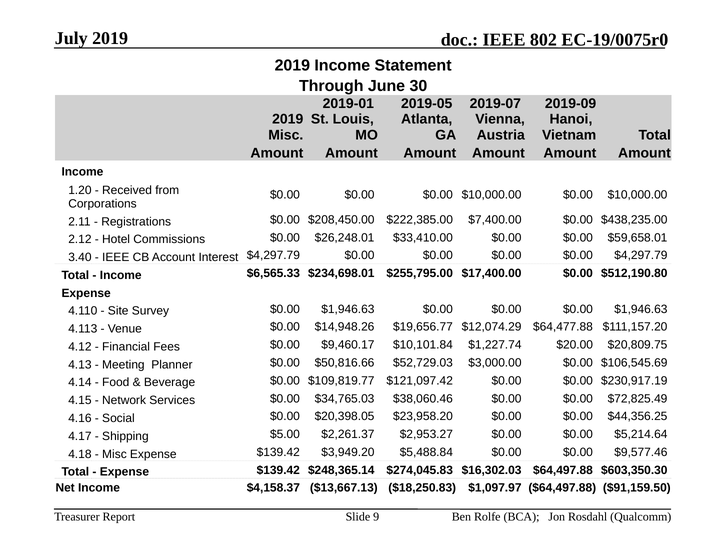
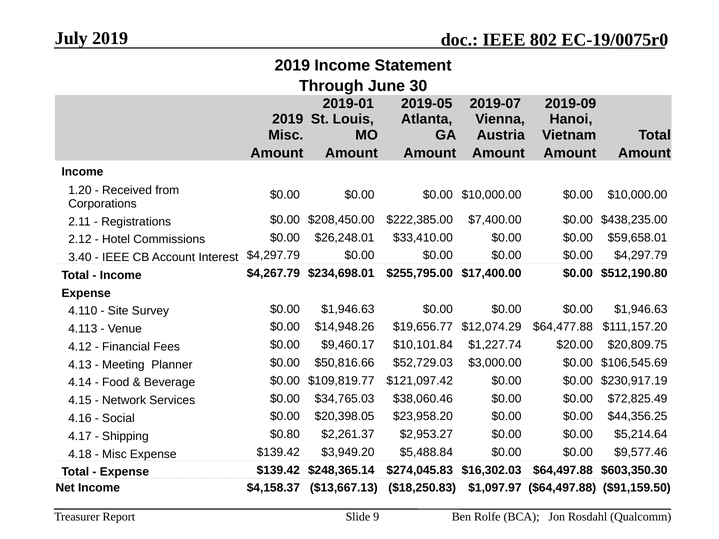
$6,565.33: $6,565.33 -> $4,267.79 (273, 274)
$5.00: $5.00 -> $0.80 (285, 435)
